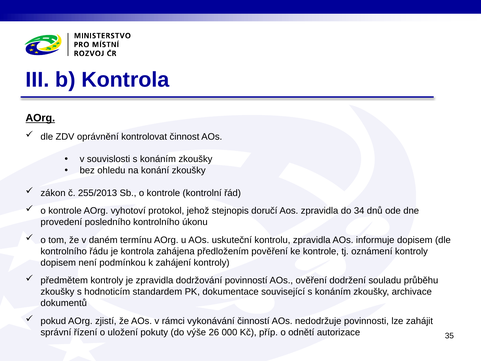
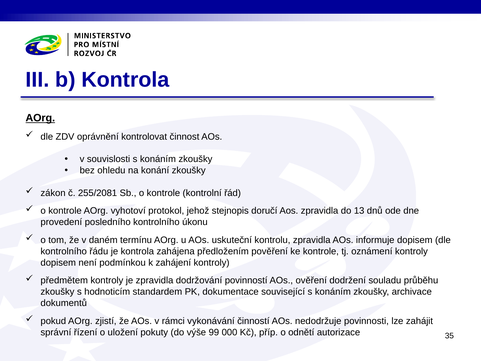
255/2013: 255/2013 -> 255/2081 (98, 193)
34: 34 -> 13 (359, 211)
26: 26 -> 99 (214, 332)
